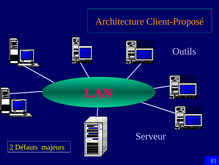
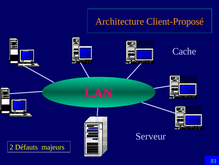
Outils: Outils -> Cache (184, 51)
